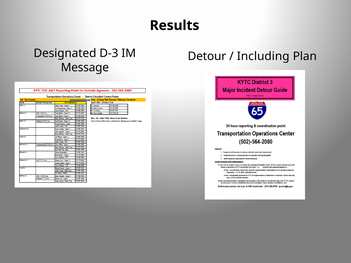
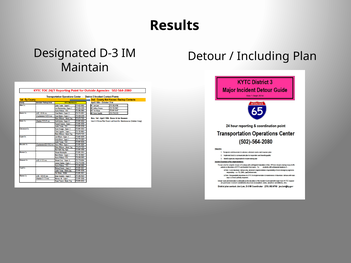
Message: Message -> Maintain (85, 67)
